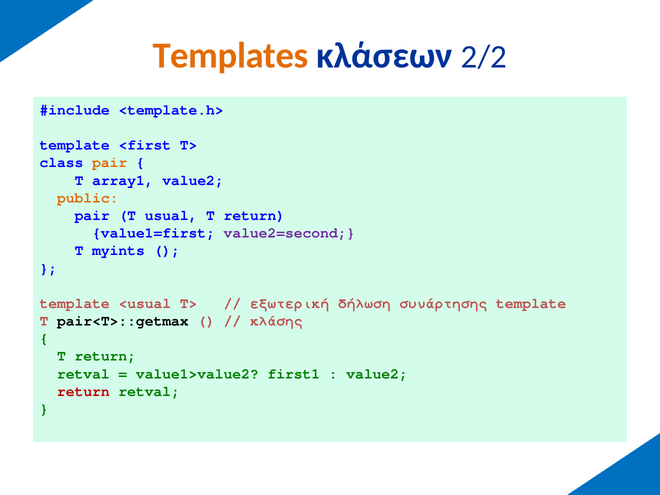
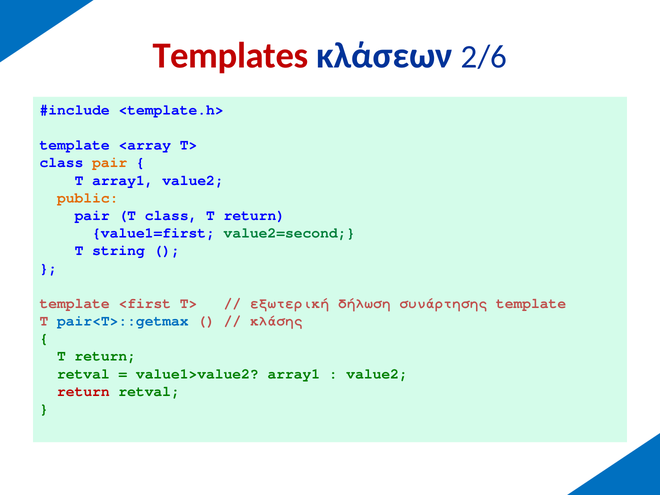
Templates colour: orange -> red (231, 56)
2/2: 2/2 -> 2/6 (484, 57)
<first: <first -> <array (145, 145)
T usual: usual -> class (171, 215)
value2=second colour: purple -> green (289, 233)
myints: myints -> string (118, 251)
<usual: <usual -> <first (145, 303)
pair<T>::getmax colour: black -> blue (123, 321)
value1>value2 first1: first1 -> array1 (294, 374)
